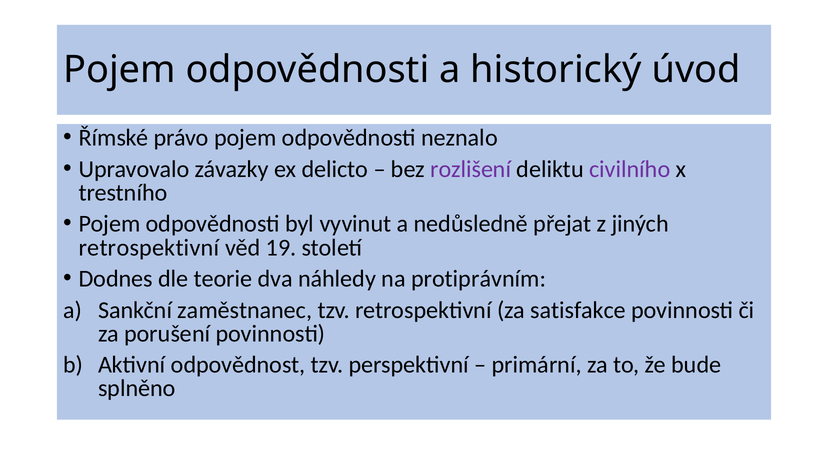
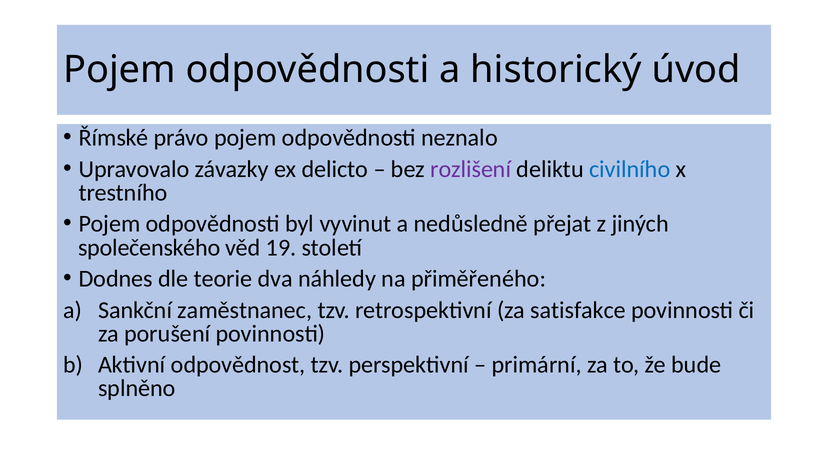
civilního colour: purple -> blue (630, 169)
retrospektivní: retrospektivní -> společenského (149, 247)
protiprávním: protiprávním -> přiměřeného (479, 279)
